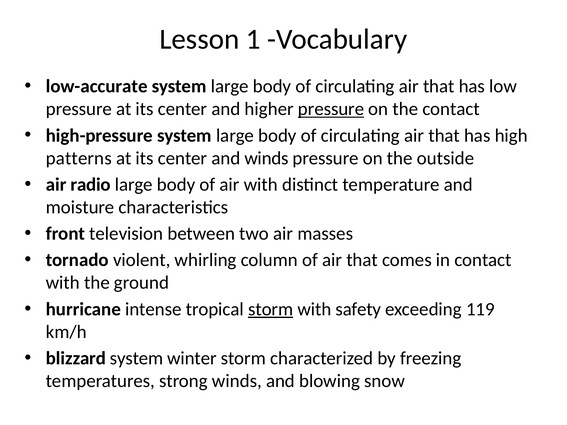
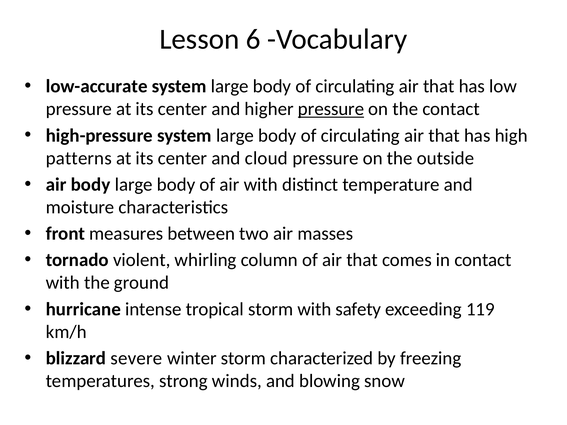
1: 1 -> 6 (253, 39)
and winds: winds -> cloud (266, 158)
air radio: radio -> body (91, 185)
television: television -> measures (126, 234)
storm underline: present -> none (271, 309)
blizzard system: system -> severe (136, 358)
